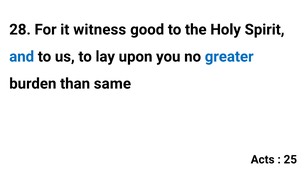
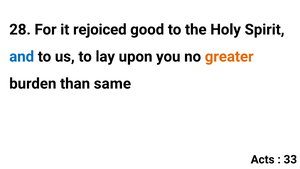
witness: witness -> rejoiced (100, 30)
greater colour: blue -> orange (229, 57)
25: 25 -> 33 (290, 159)
